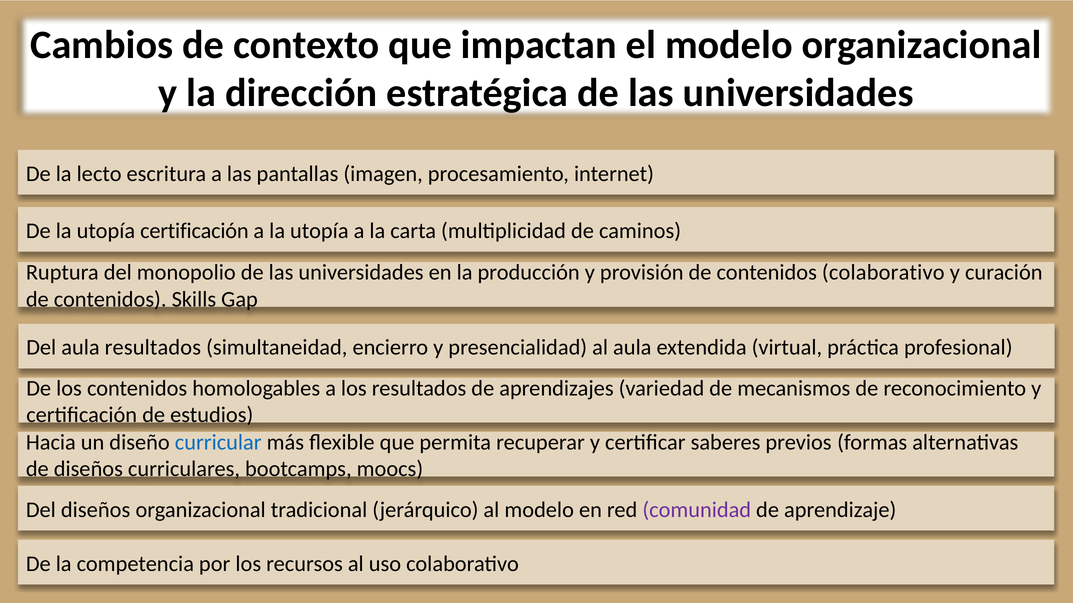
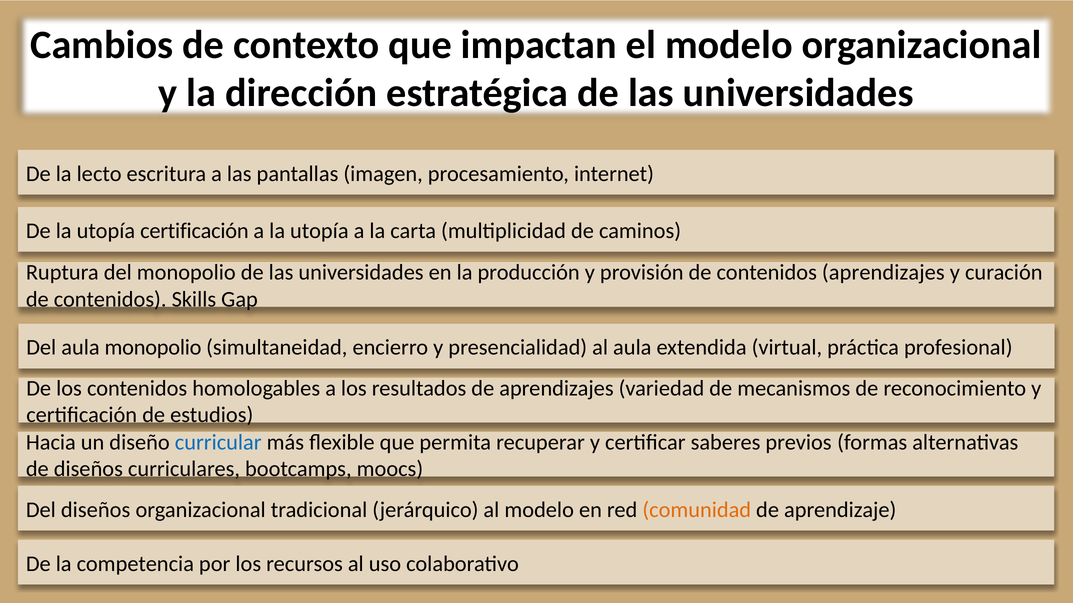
contenidos colaborativo: colaborativo -> aprendizajes (883, 273)
aula resultados: resultados -> monopolio (153, 348)
comunidad colour: purple -> orange (697, 510)
